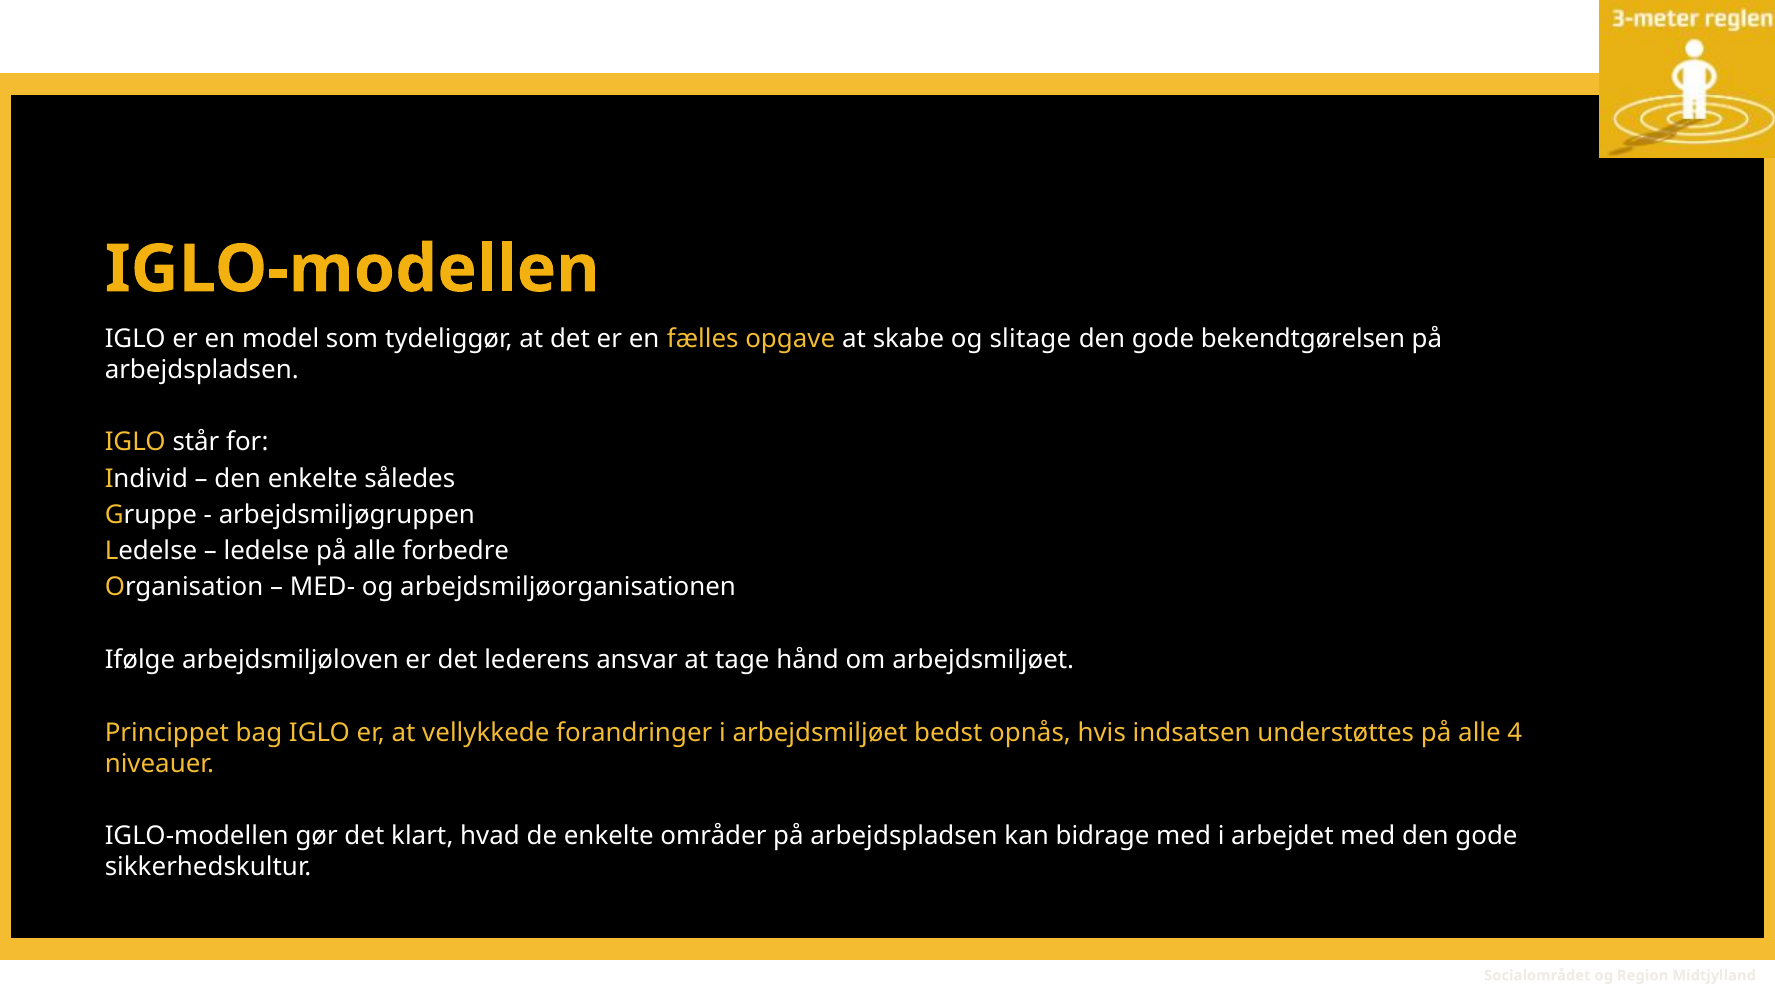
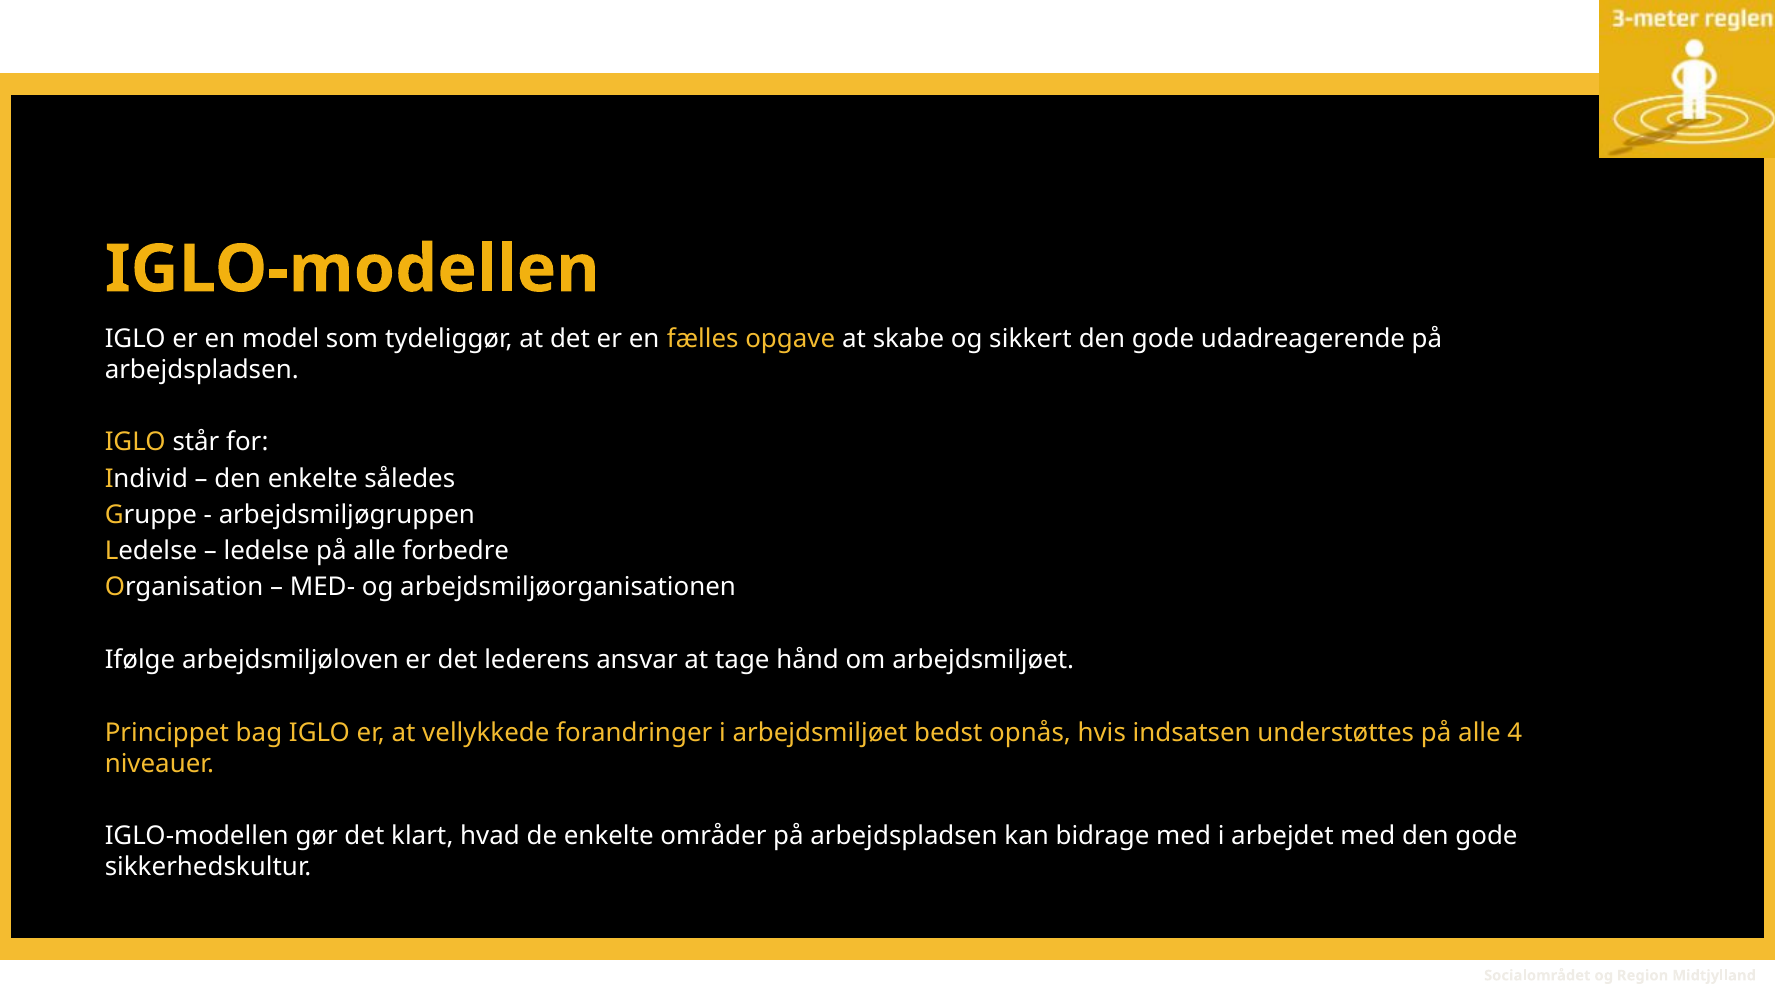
slitage: slitage -> sikkert (1030, 339)
bekendtgørelsen: bekendtgørelsen -> udadreagerende (1303, 339)
